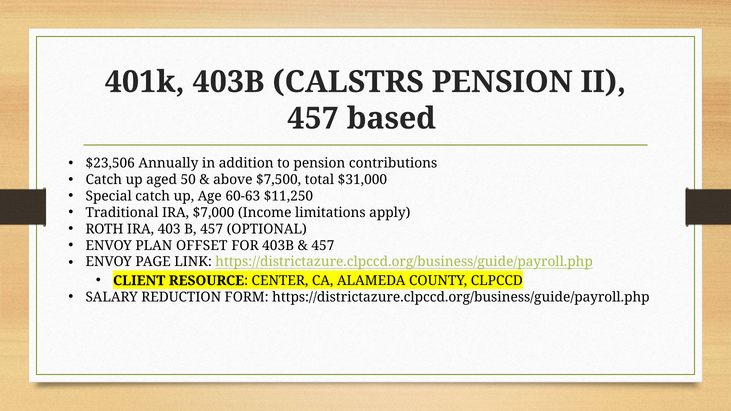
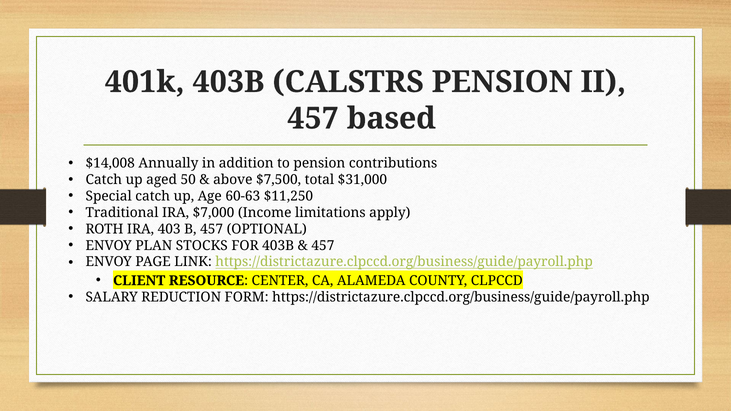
$23,506: $23,506 -> $14,008 (110, 163)
OFFSET: OFFSET -> STOCKS (202, 246)
